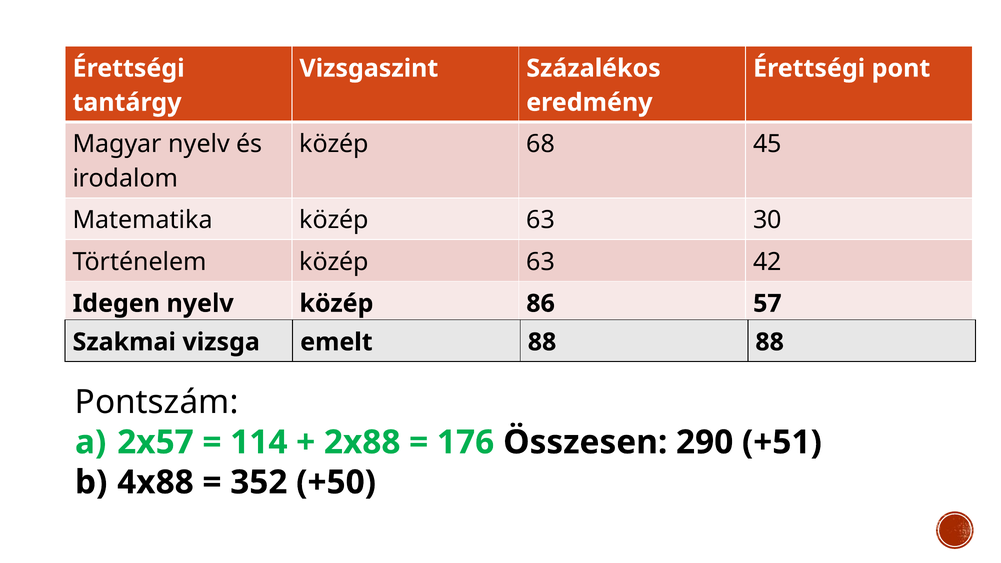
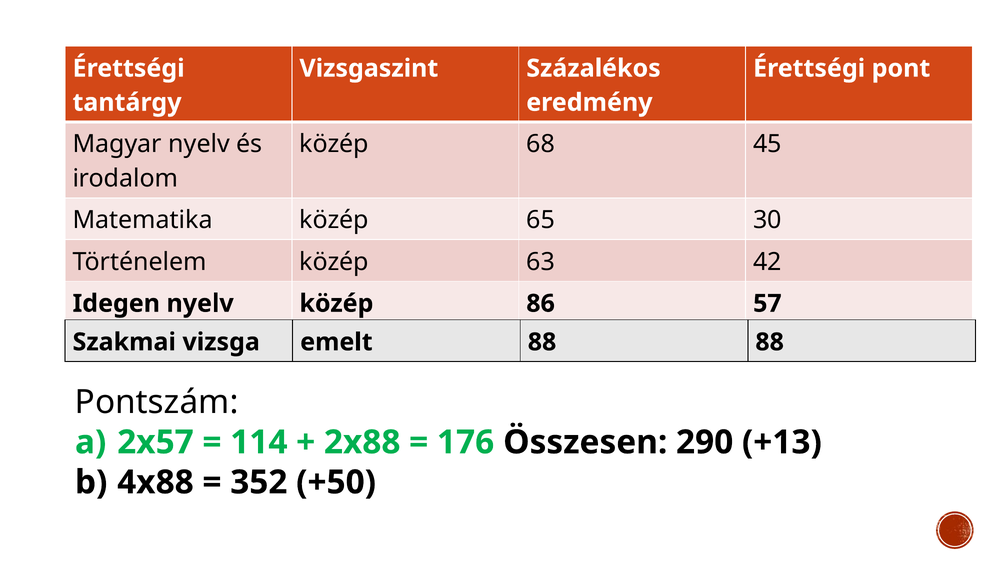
Matematika közép 63: 63 -> 65 (541, 220)
+51: +51 -> +13 (782, 442)
